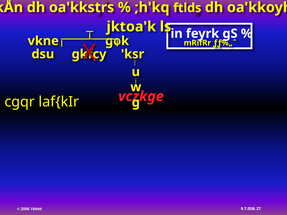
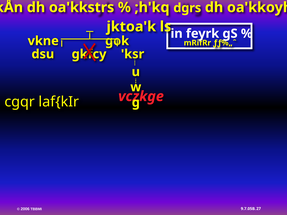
ftlds: ftlds -> dgrs (187, 8)
